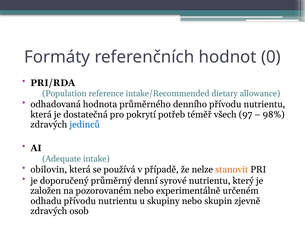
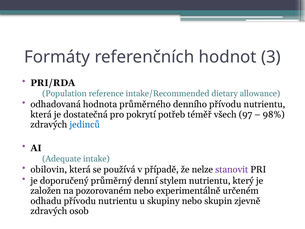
0: 0 -> 3 (271, 57)
stanovit colour: orange -> purple (232, 169)
syrové: syrové -> stylem (173, 181)
